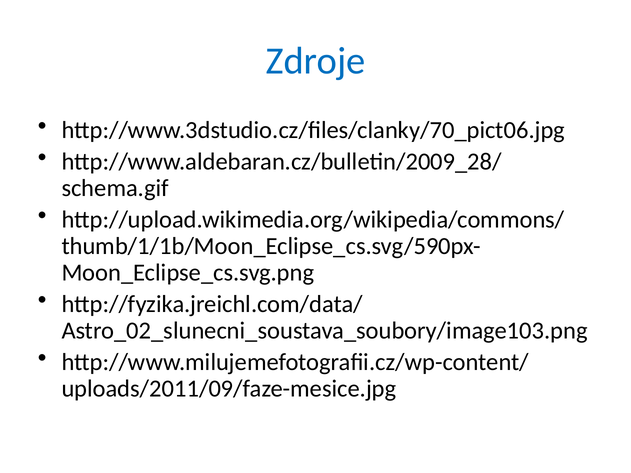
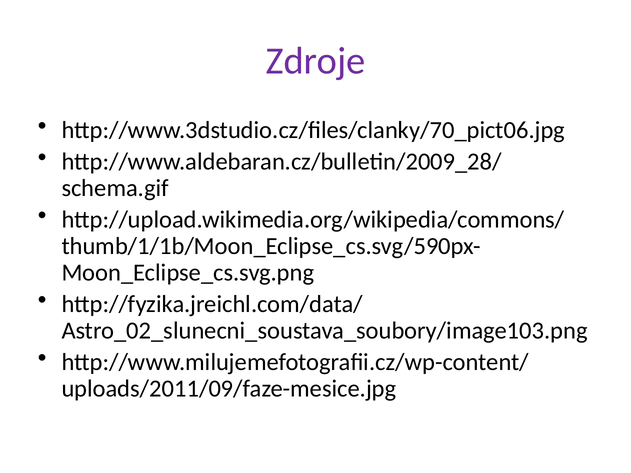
Zdroje colour: blue -> purple (315, 61)
